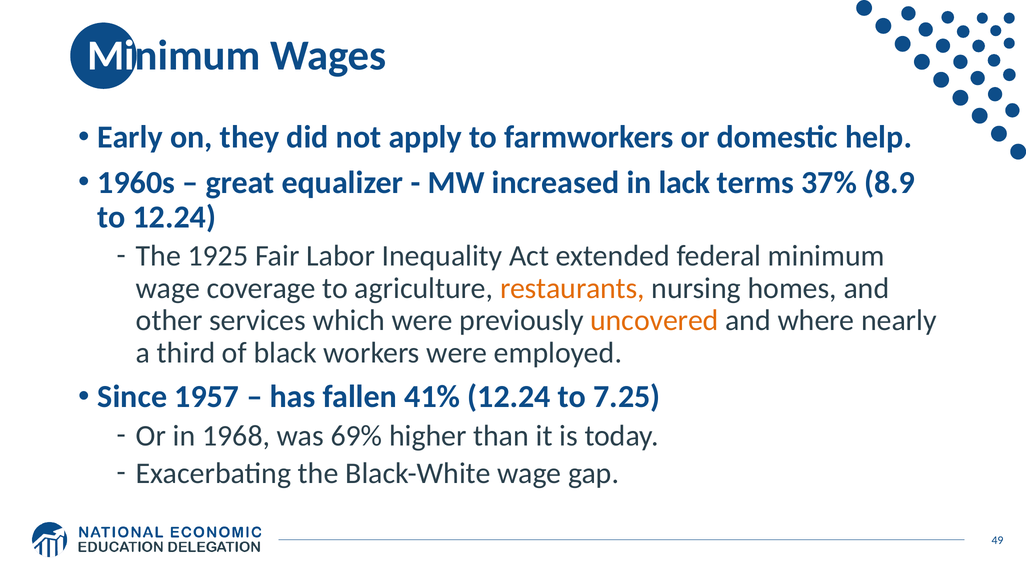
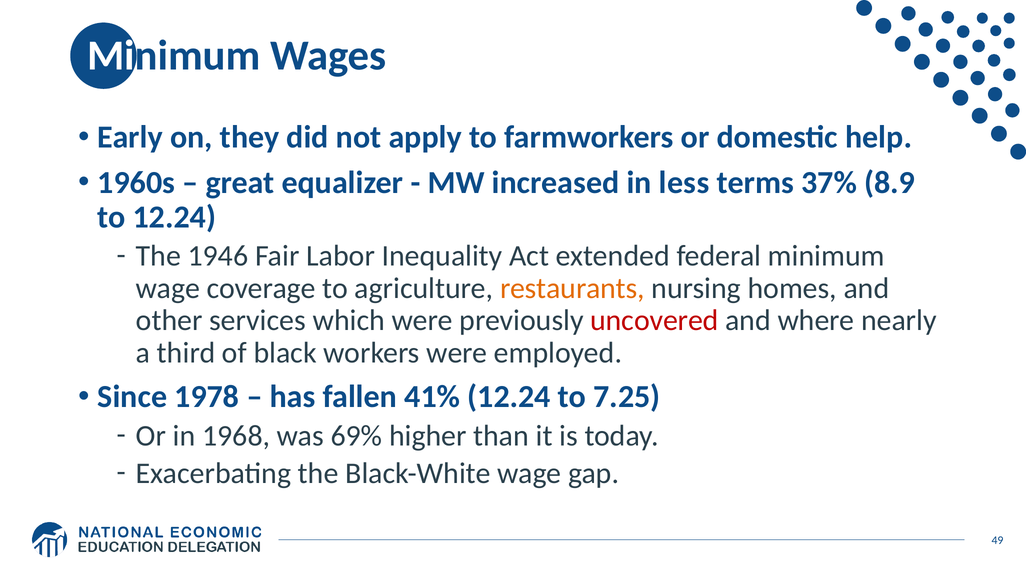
lack: lack -> less (684, 183)
1925: 1925 -> 1946 (218, 256)
uncovered colour: orange -> red (654, 321)
1957: 1957 -> 1978 (207, 397)
